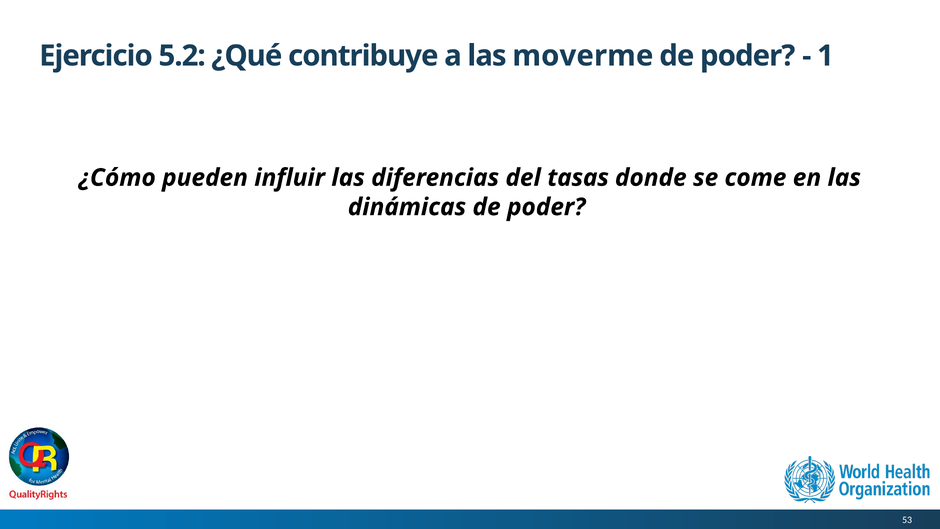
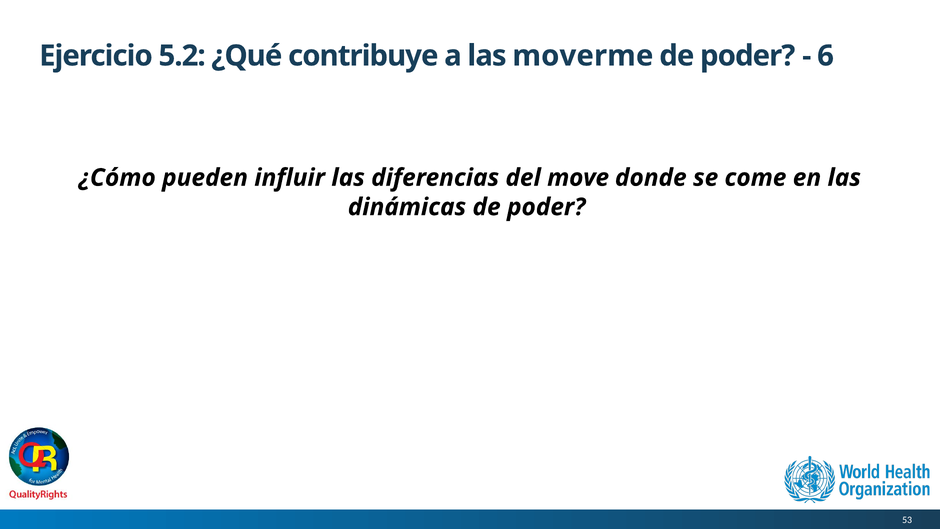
1: 1 -> 6 (826, 56)
tasas: tasas -> move (578, 178)
